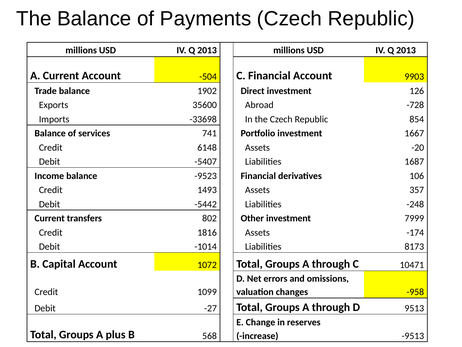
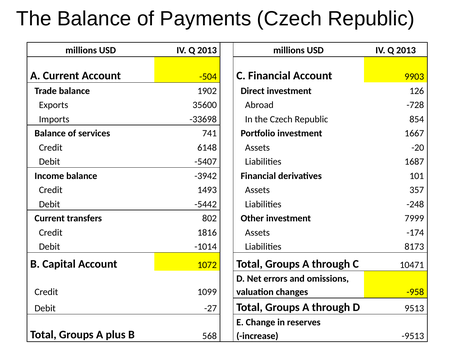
-9523: -9523 -> -3942 (206, 176)
106: 106 -> 101 (417, 176)
